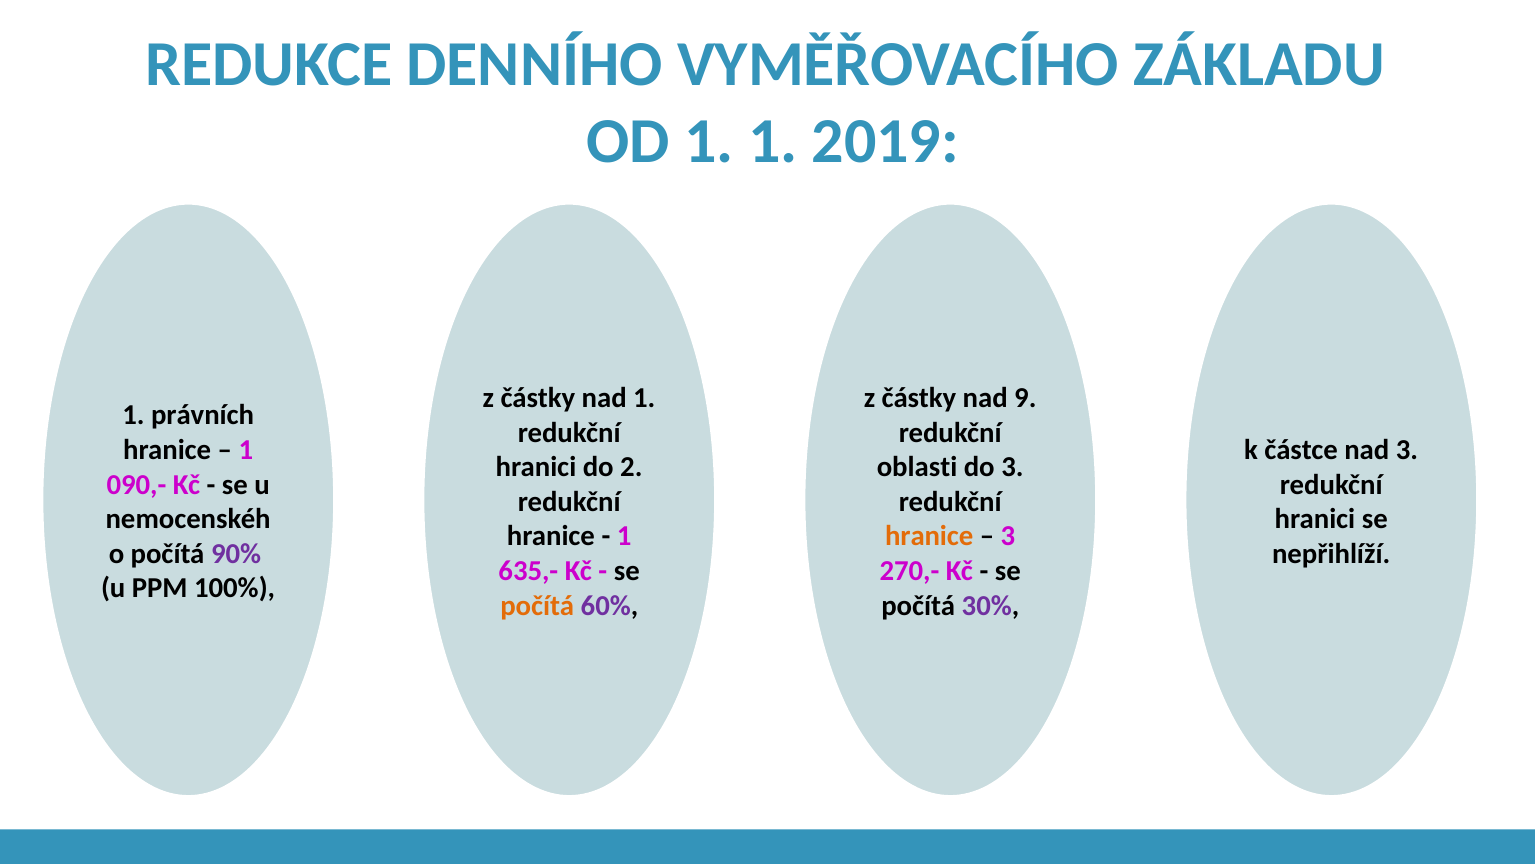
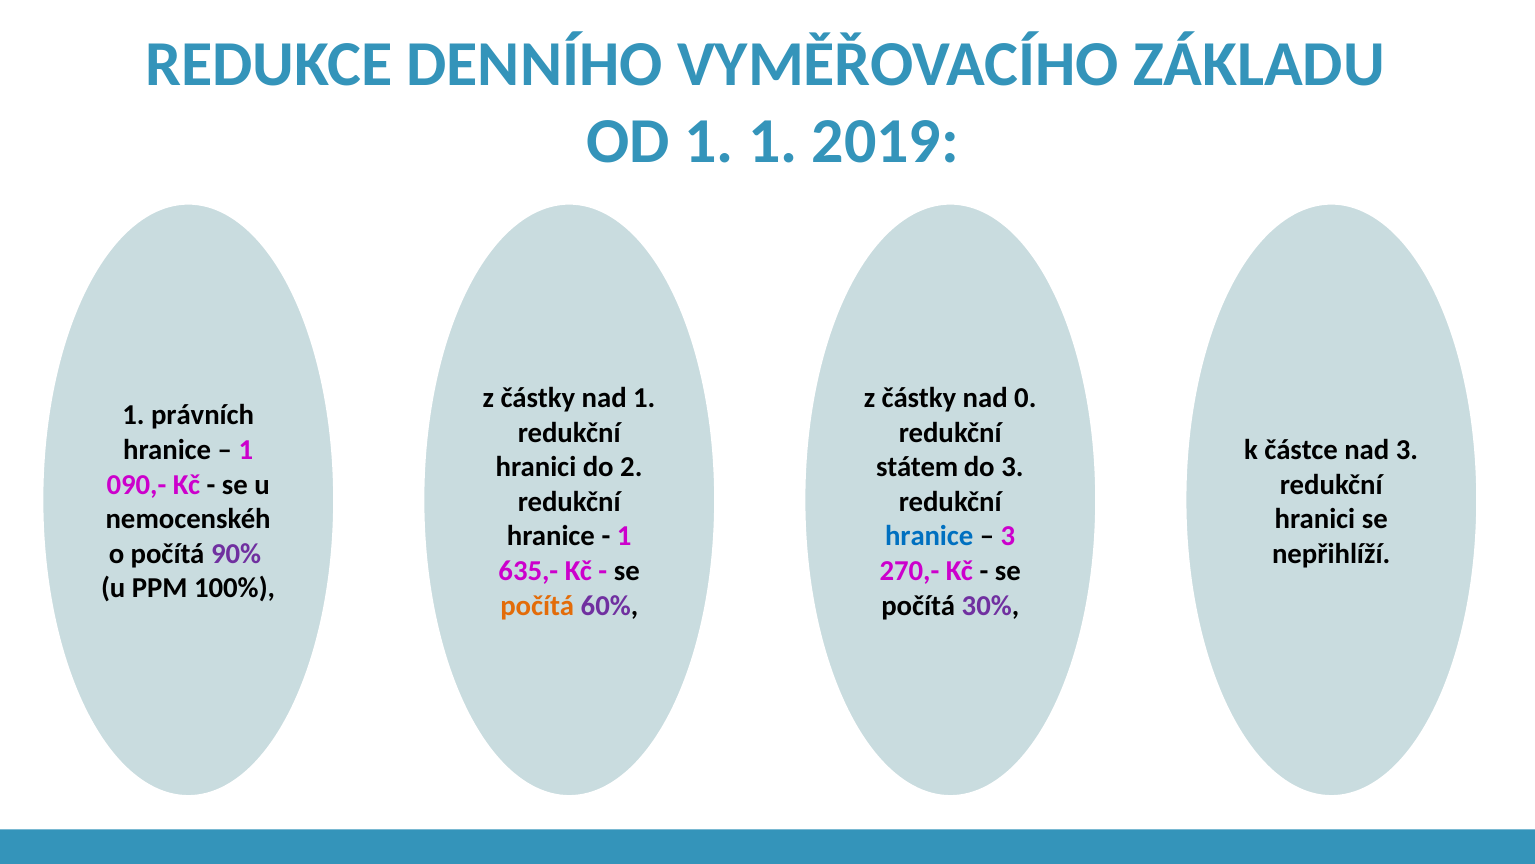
9: 9 -> 0 (1025, 398)
oblasti: oblasti -> státem (917, 467)
hranice colour: orange -> blue (929, 536)
